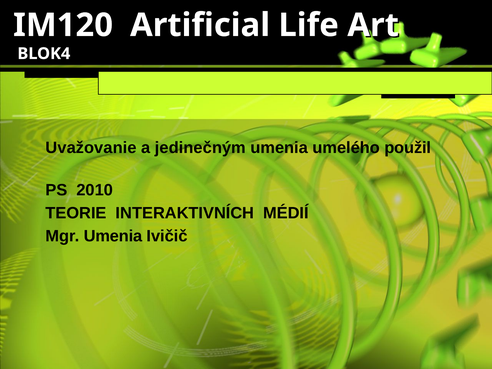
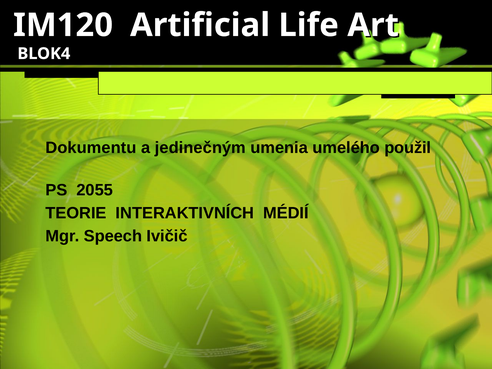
Uvažovanie: Uvažovanie -> Dokumentu (91, 148)
2010: 2010 -> 2055 (95, 190)
Mgr Umenia: Umenia -> Speech (113, 236)
